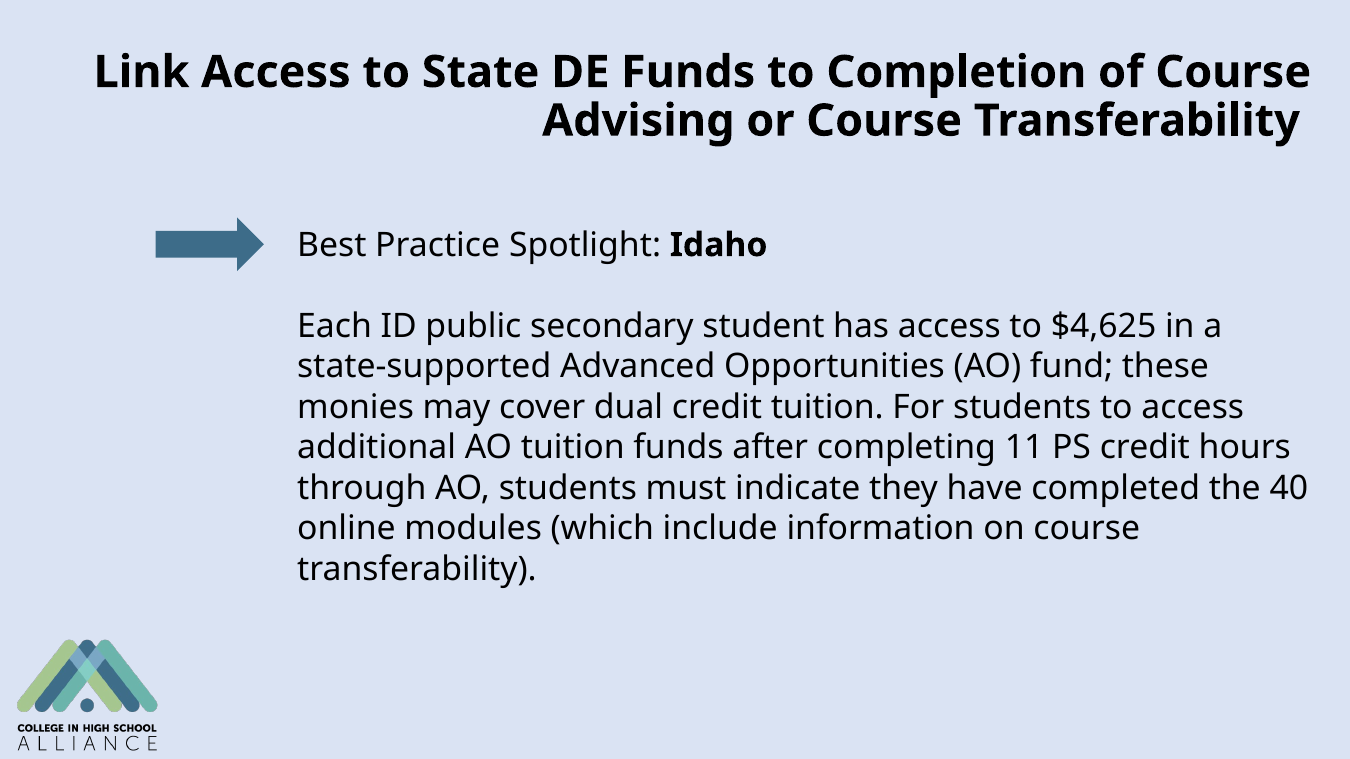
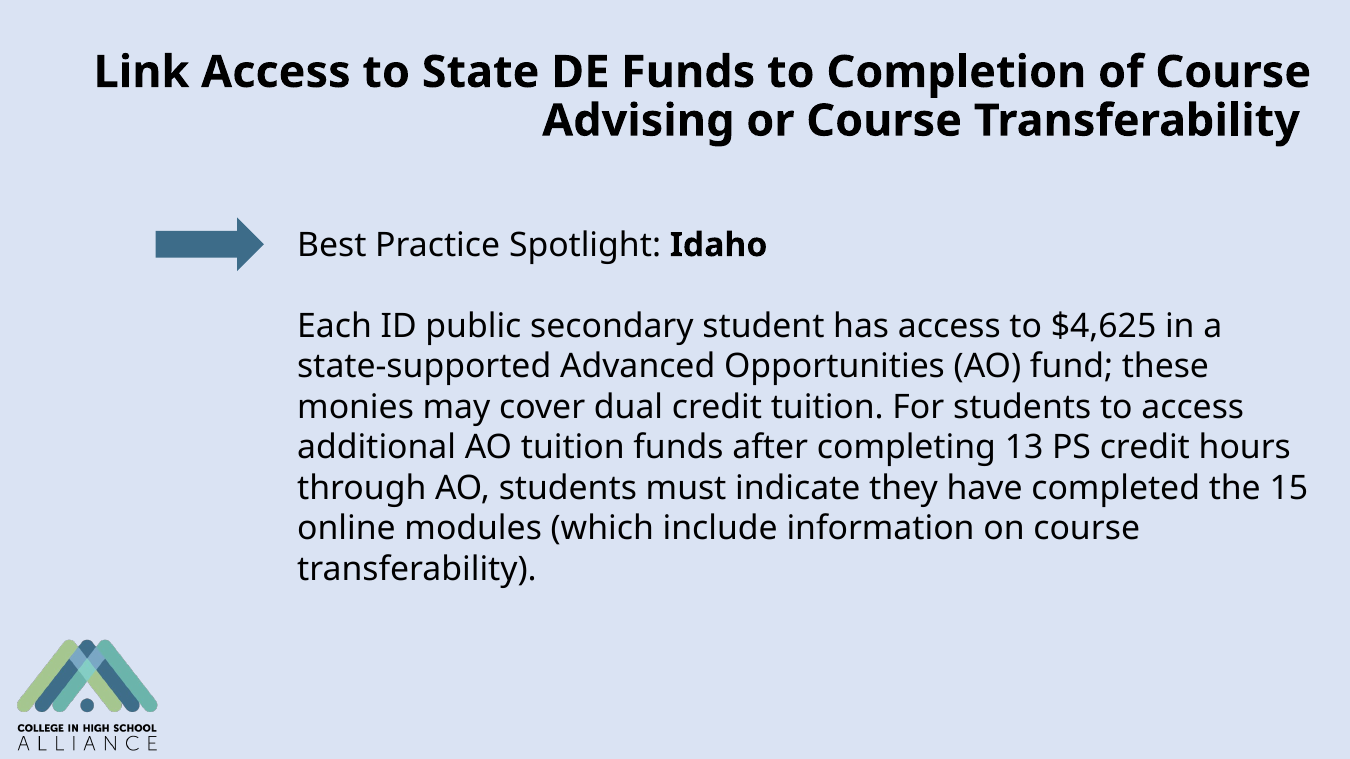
11: 11 -> 13 (1024, 448)
40: 40 -> 15 (1289, 488)
